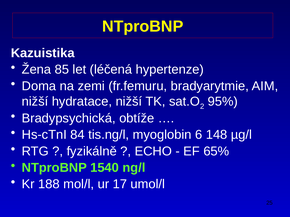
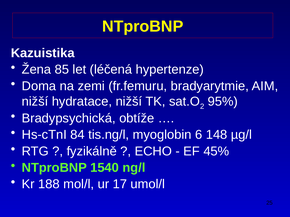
65%: 65% -> 45% (216, 152)
